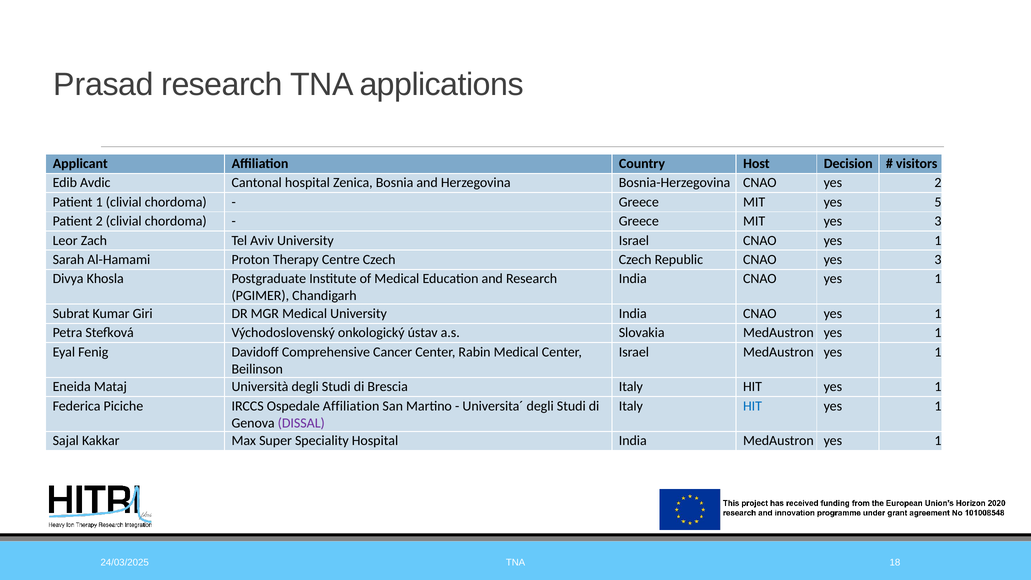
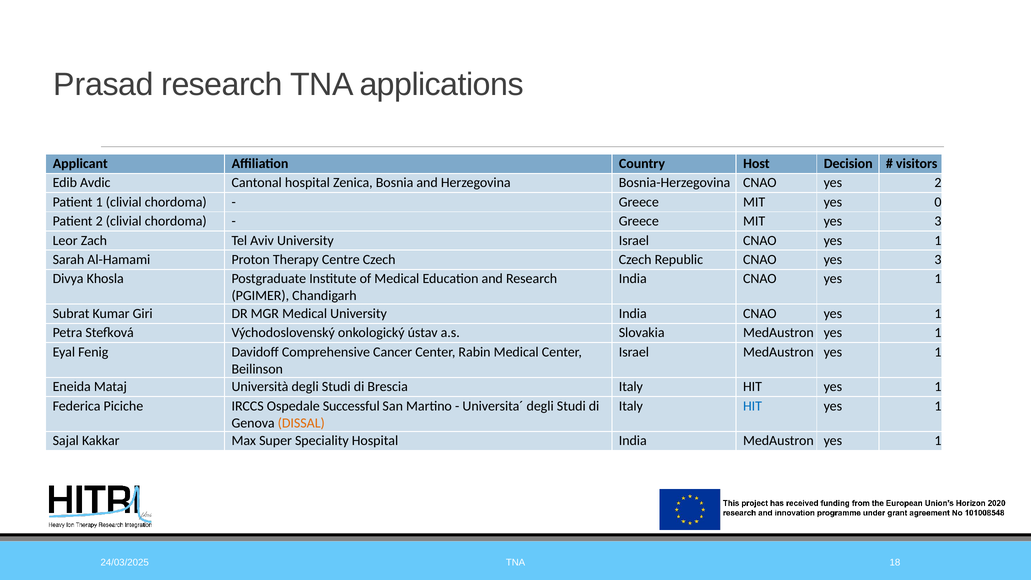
5: 5 -> 0 (938, 202)
Ospedale Affiliation: Affiliation -> Successful (351, 406)
DISSAL colour: purple -> orange (301, 423)
